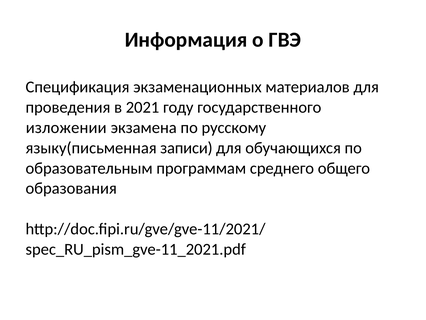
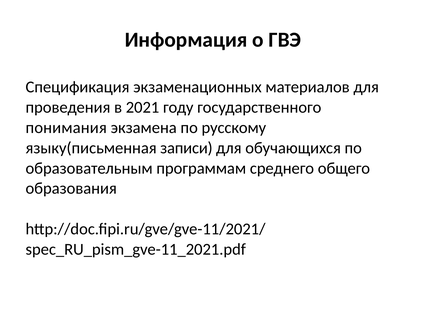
изложении: изложении -> понимания (66, 127)
